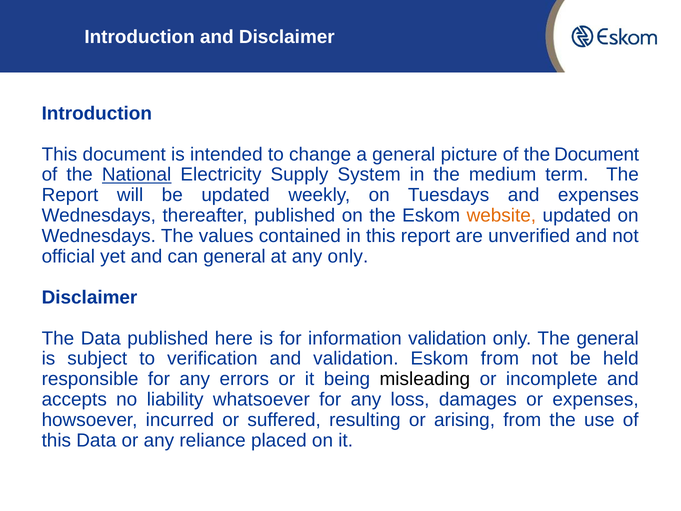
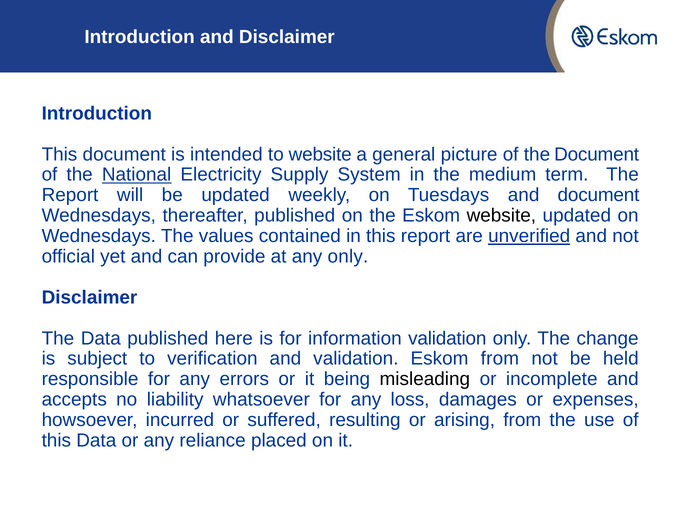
to change: change -> website (320, 154)
and expenses: expenses -> document (598, 195)
website colour: orange -> black (501, 216)
unverified underline: none -> present (529, 236)
can general: general -> provide (234, 256)
The general: general -> change (608, 338)
